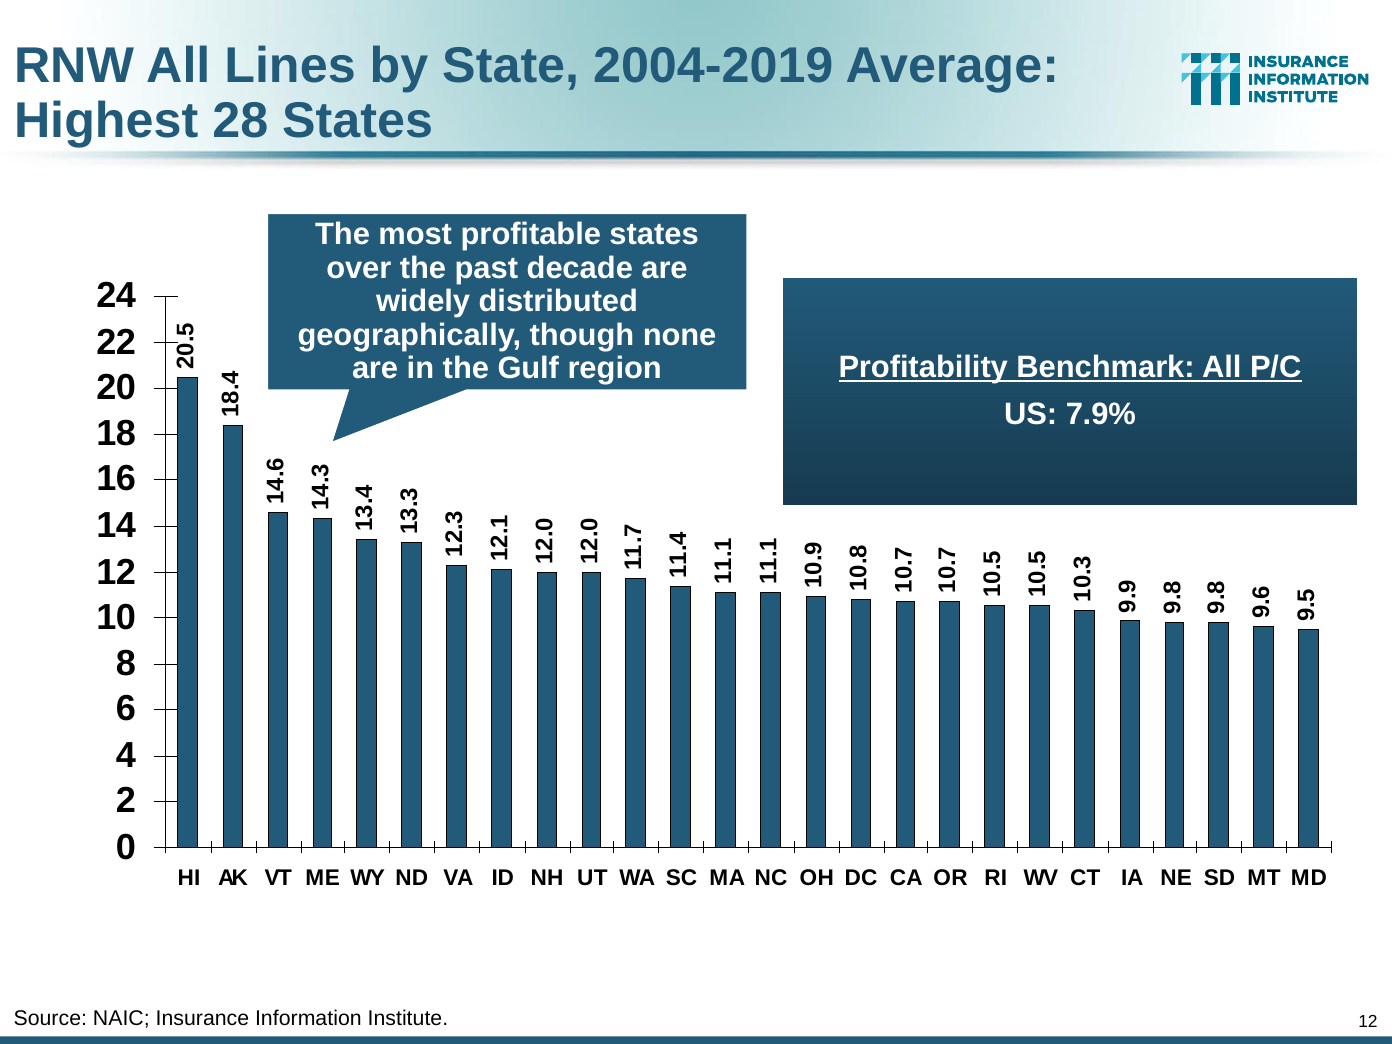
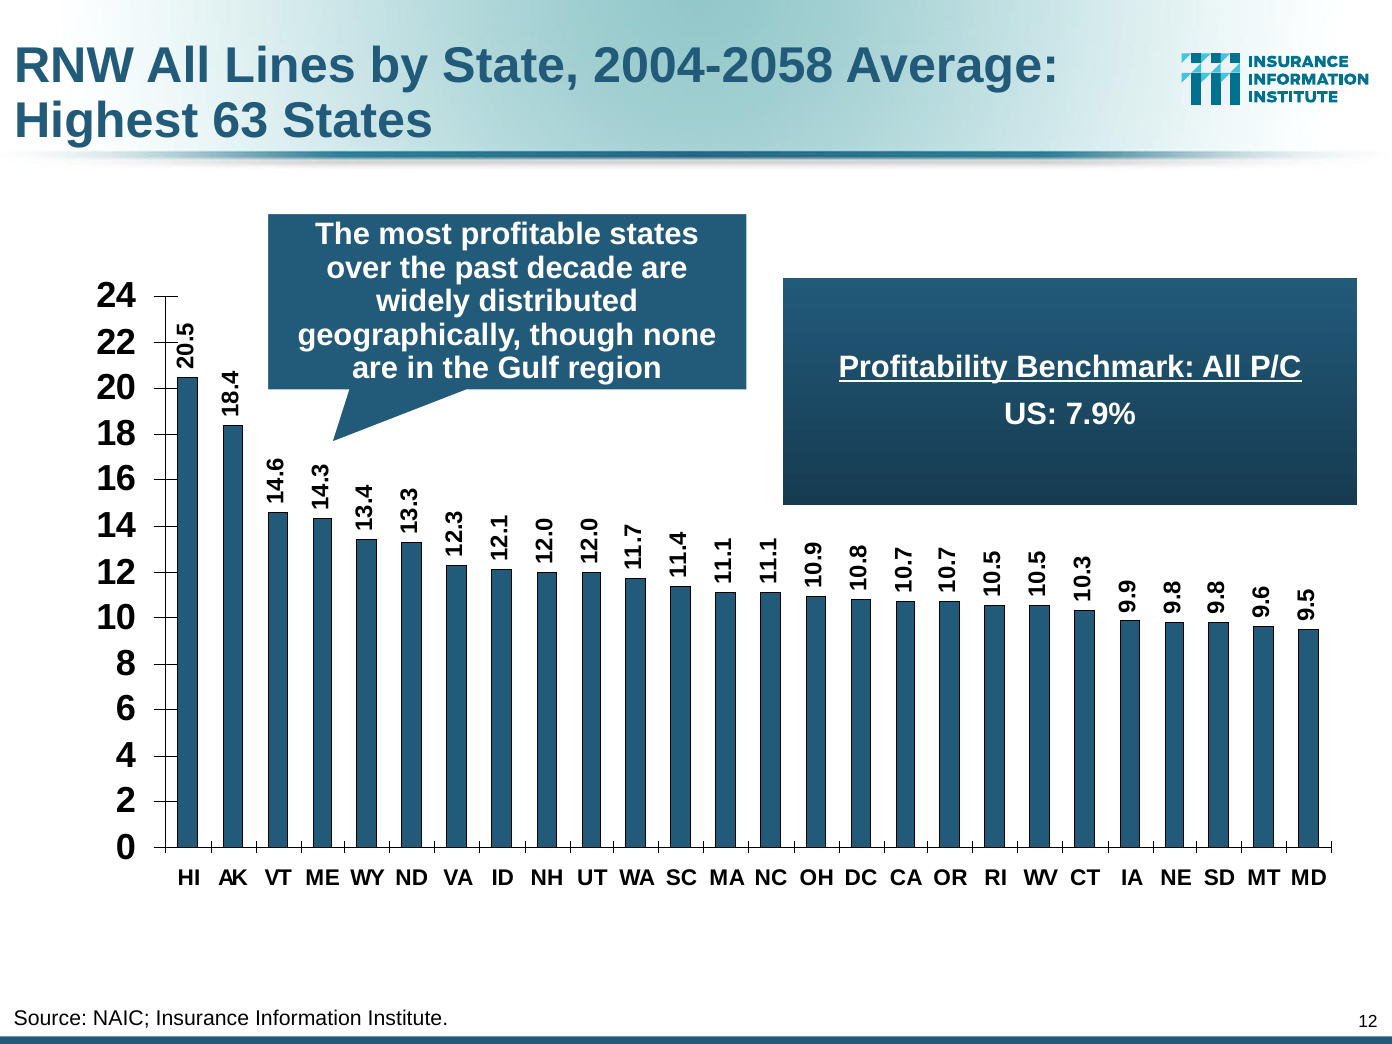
2004-2019: 2004-2019 -> 2004-2058 (713, 66)
28: 28 -> 63 (240, 121)
